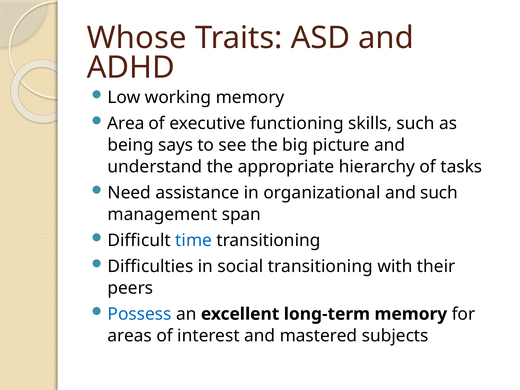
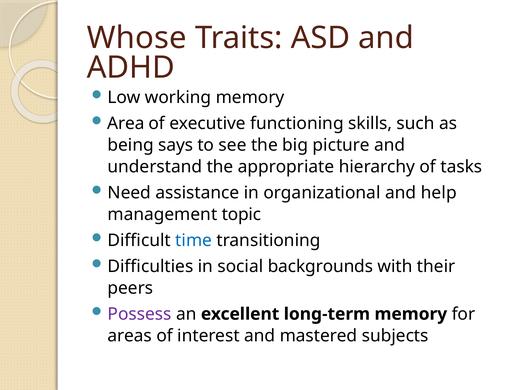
and such: such -> help (439, 193)
span: span -> topic (241, 214)
social transitioning: transitioning -> backgrounds (320, 266)
Possess colour: blue -> purple (140, 314)
